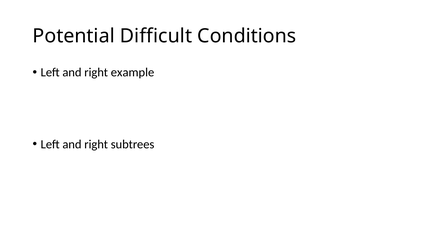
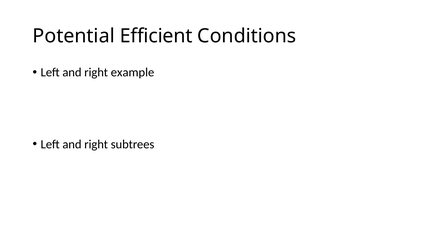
Difficult: Difficult -> Efficient (156, 36)
